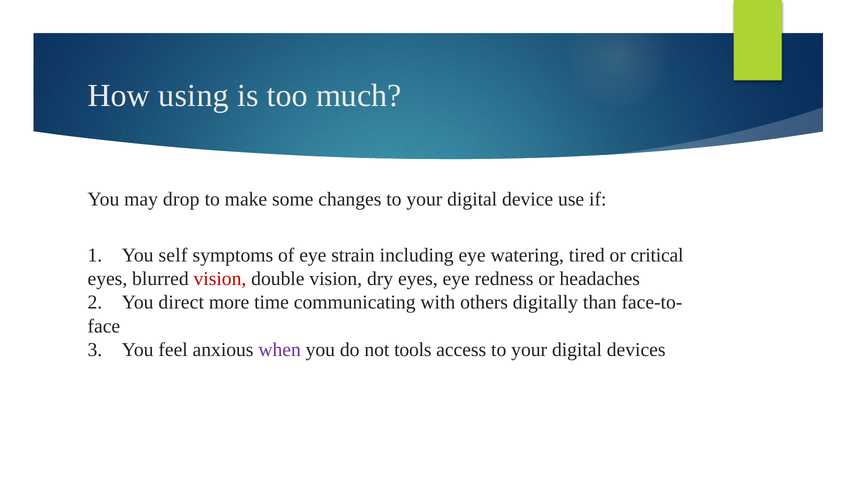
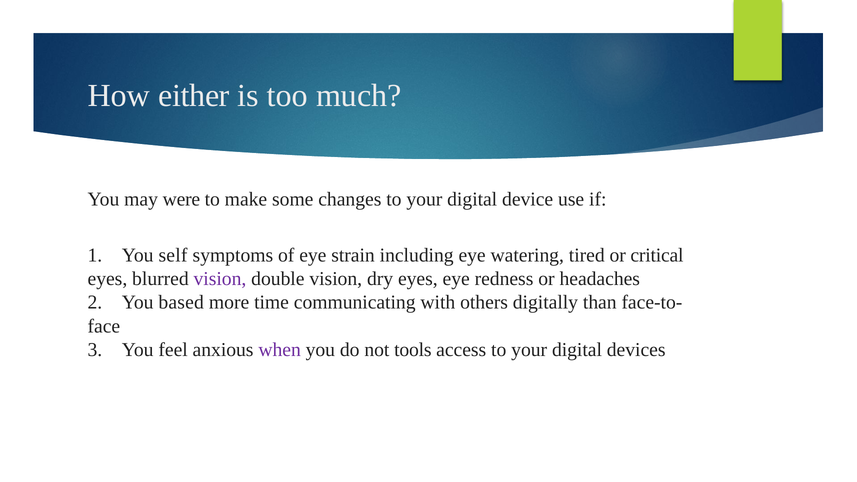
using: using -> either (194, 96)
drop: drop -> were (181, 199)
vision colour: red -> purple (220, 279)
direct: direct -> based (181, 303)
